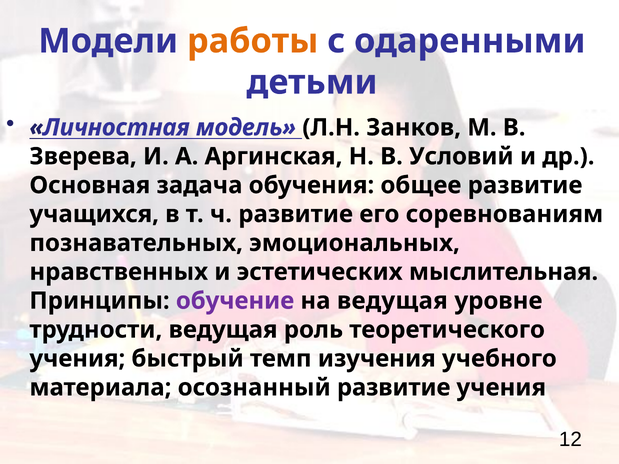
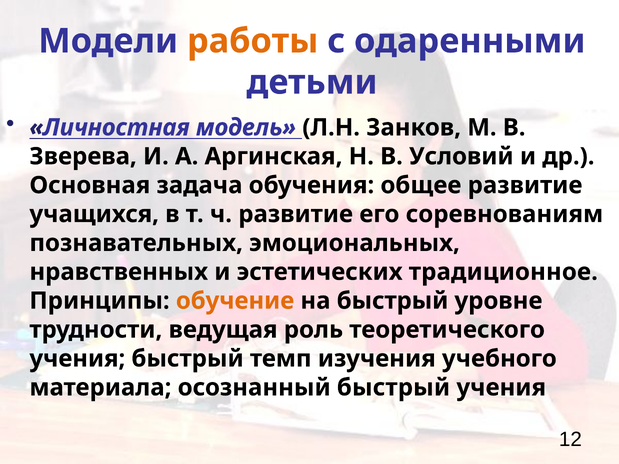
мыслительная: мыслительная -> традиционное (503, 272)
обучение colour: purple -> orange (235, 301)
на ведущая: ведущая -> быстрый (393, 301)
осознанный развитие: развитие -> быстрый (393, 388)
